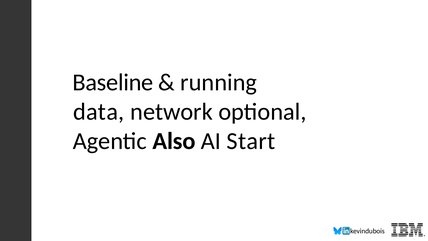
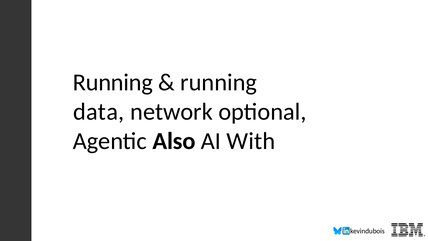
Baseline: Baseline -> Running (113, 82)
Start: Start -> With (251, 141)
